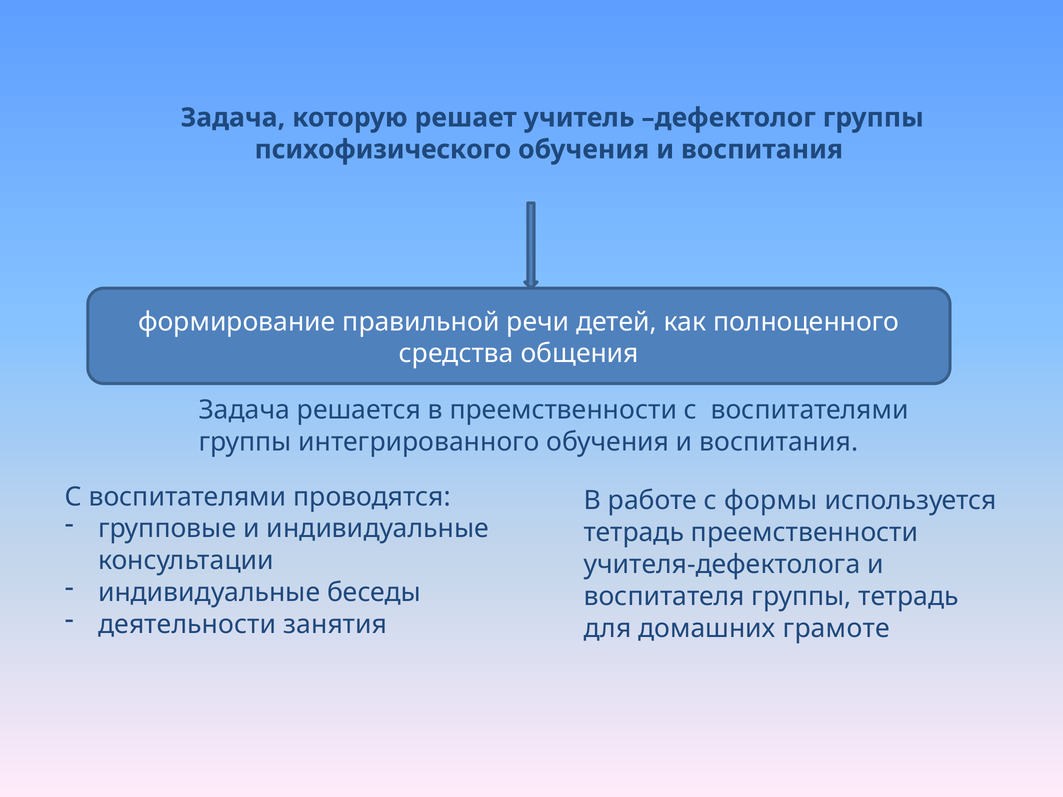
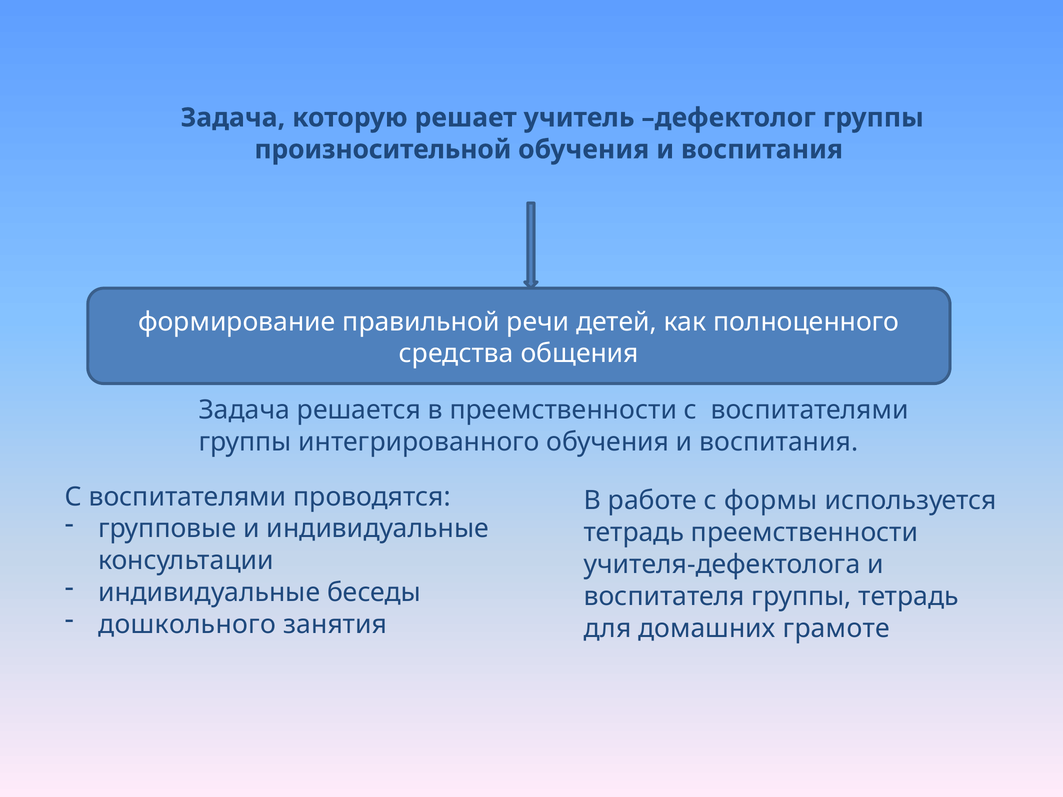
психофизического: психофизического -> произносительной (383, 150)
деятельности: деятельности -> дошкольного (187, 625)
